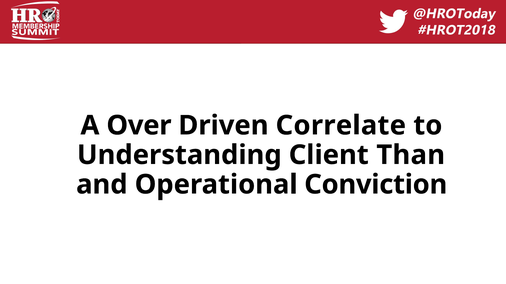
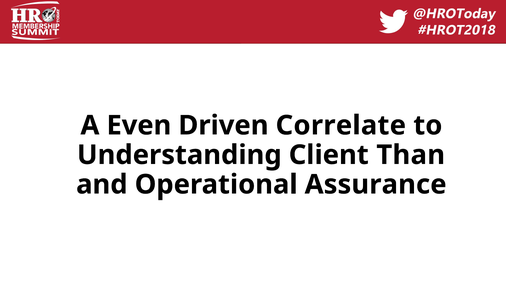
Over: Over -> Even (139, 126)
Conviction: Conviction -> Assurance (376, 185)
